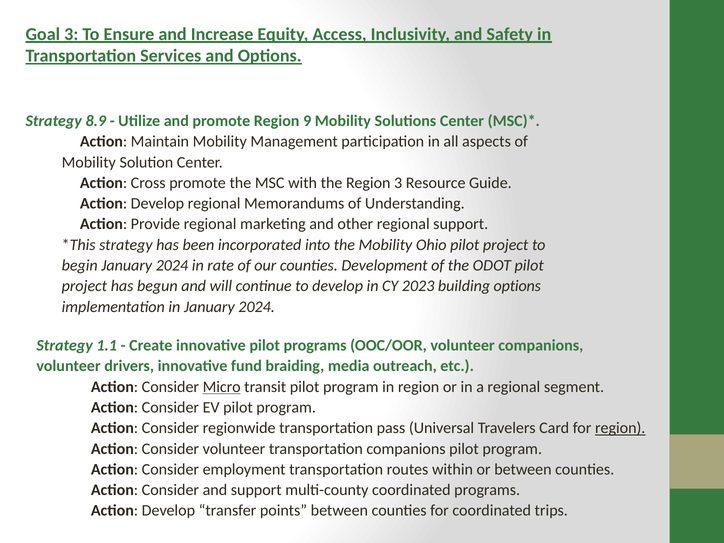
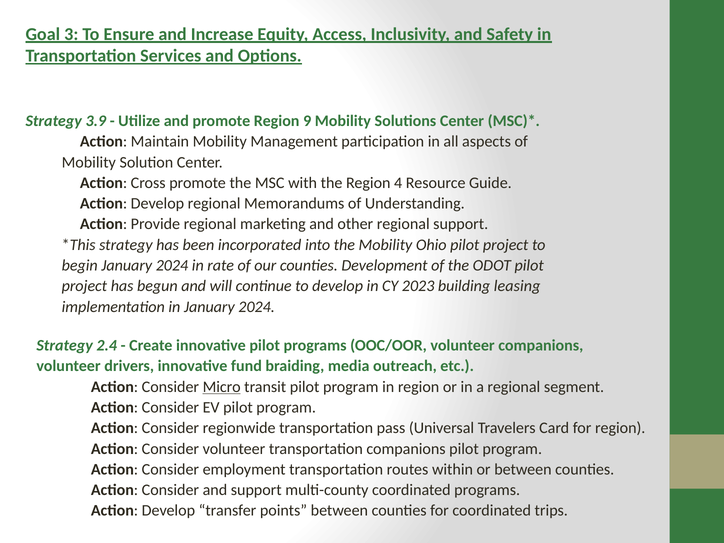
8.9: 8.9 -> 3.9 (96, 121)
Region 3: 3 -> 4 (398, 183)
building options: options -> leasing (517, 286)
1.1: 1.1 -> 2.4 (107, 346)
region underline: present -> none (620, 428)
